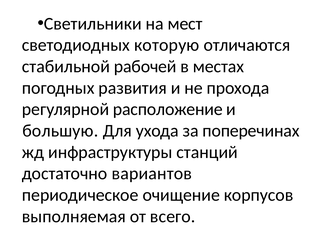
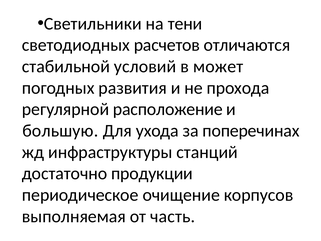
мест: мест -> тени (185, 24)
которую: которую -> расчетов (167, 45)
рабочей: рабочей -> условий (145, 66)
местах: местах -> может (218, 66)
вариантов: вариантов -> продукции (152, 173)
всего: всего -> часть (173, 216)
